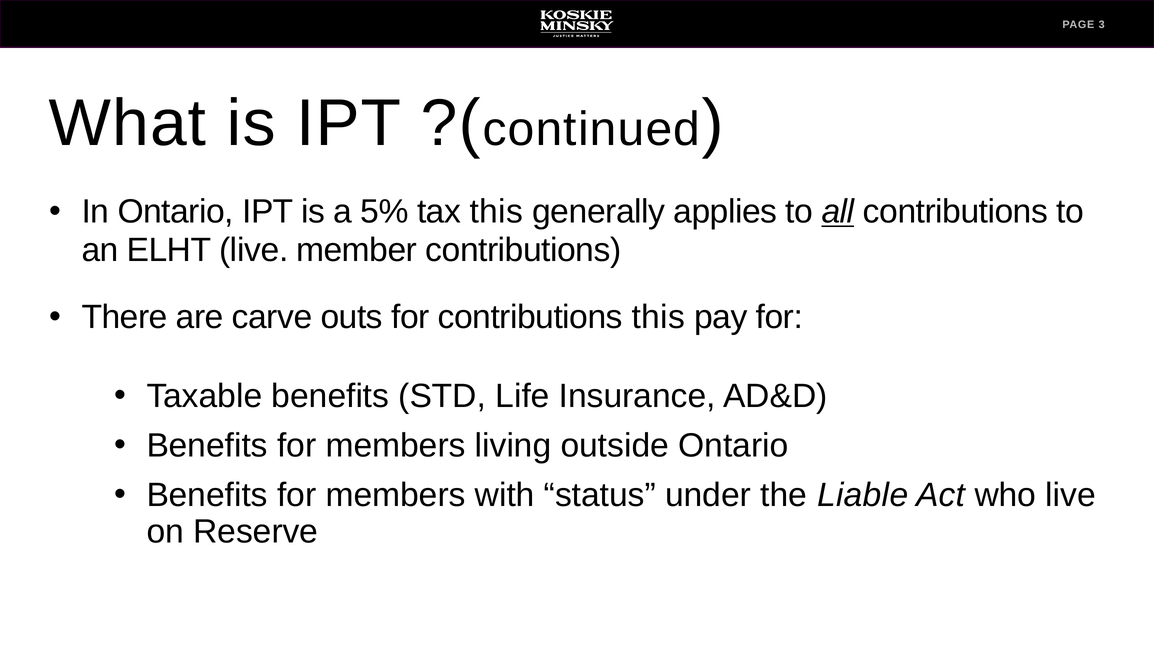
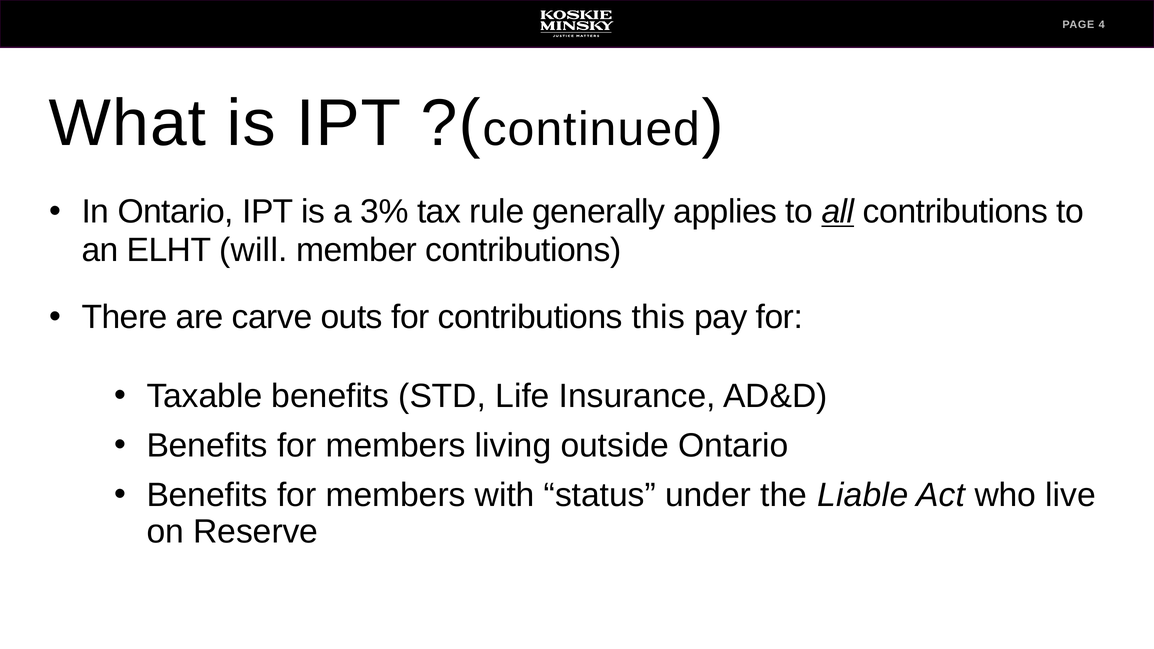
3: 3 -> 4 (1102, 25)
5%: 5% -> 3% (385, 212)
tax this: this -> rule (497, 212)
ELHT live: live -> will (253, 250)
